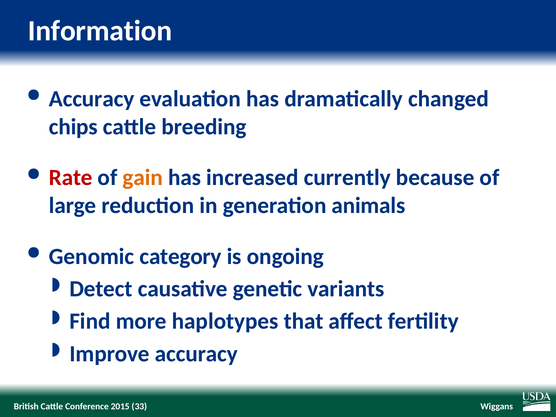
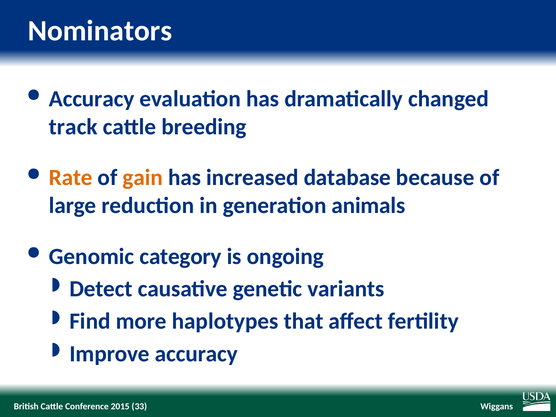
Information: Information -> Nominators (100, 31)
chips: chips -> track (73, 127)
Rate colour: red -> orange (71, 178)
currently: currently -> database (347, 178)
